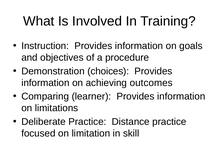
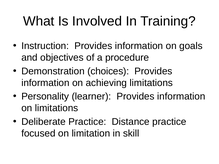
achieving outcomes: outcomes -> limitations (151, 83)
Comparing: Comparing -> Personality (45, 97)
